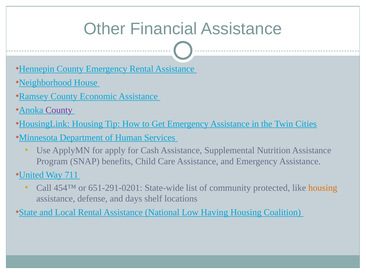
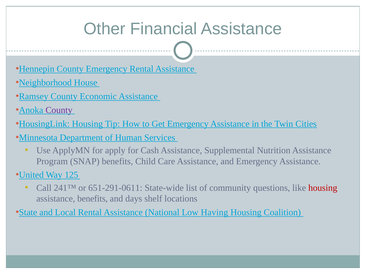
711: 711 -> 125 (71, 175)
454™: 454™ -> 241™ (65, 188)
651-291-0201: 651-291-0201 -> 651-291-0611 (115, 188)
protected: protected -> questions (272, 188)
housing colour: orange -> red (323, 188)
assistance defense: defense -> benefits (93, 199)
